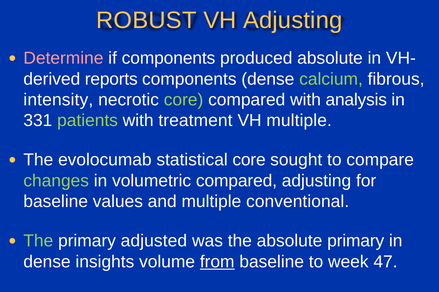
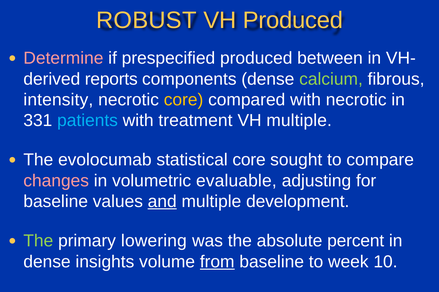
VH Adjusting: Adjusting -> Produced (293, 20)
if components: components -> prespecified (168, 58)
produced absolute: absolute -> between (330, 58)
core colour: light green -> yellow (184, 100)
with analysis: analysis -> necrotic (356, 100)
patients colour: light green -> light blue (88, 121)
changes colour: light green -> pink (56, 181)
volumetric compared: compared -> evaluable (236, 181)
and underline: none -> present (162, 202)
conventional: conventional -> development (298, 202)
adjusted: adjusted -> lowering (154, 241)
absolute primary: primary -> percent (356, 241)
47: 47 -> 10 (385, 262)
